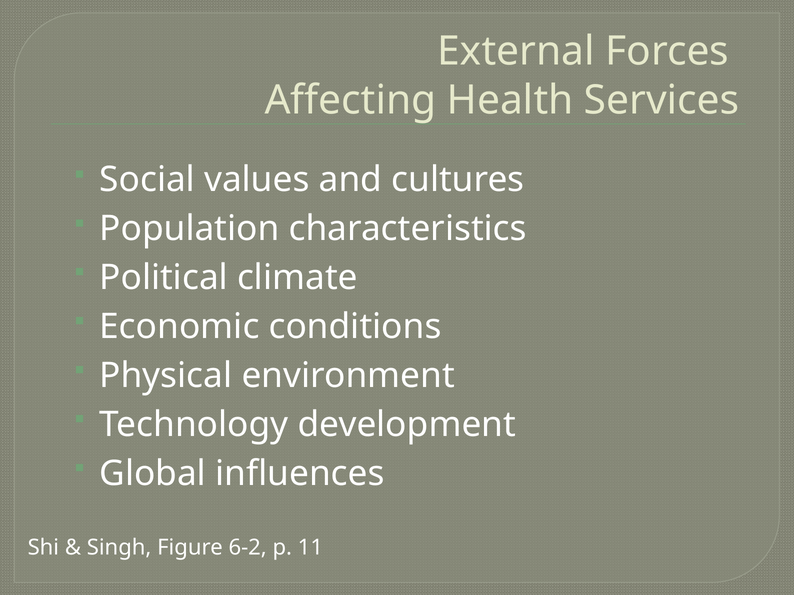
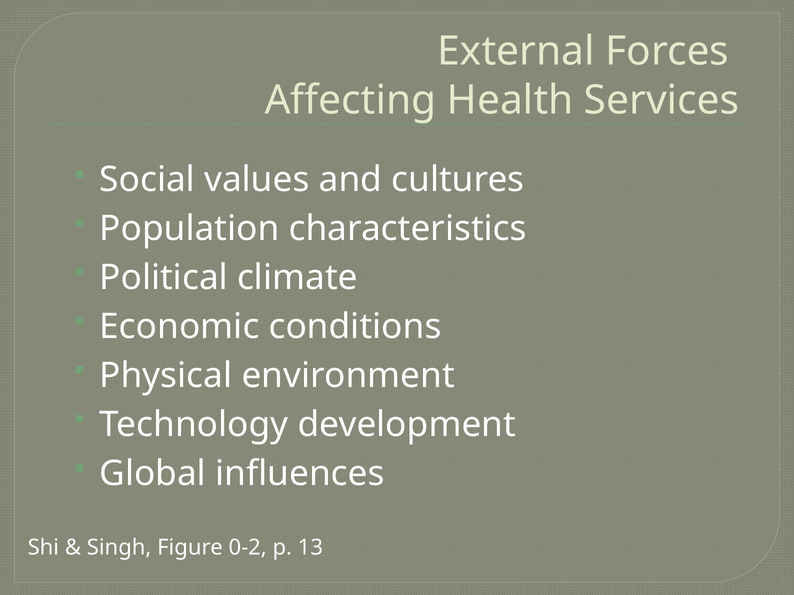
6-2: 6-2 -> 0-2 (248, 548)
11: 11 -> 13 (310, 548)
